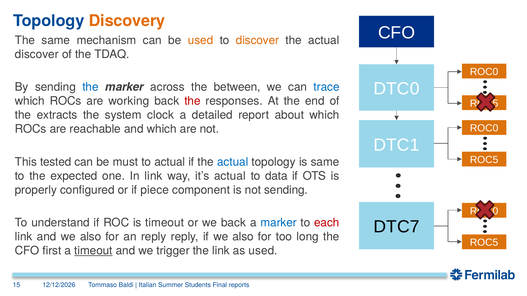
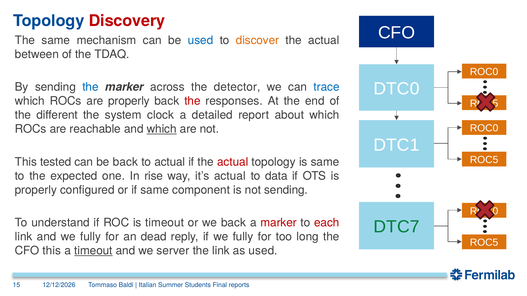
Discovery colour: orange -> red (127, 21)
used colour: orange -> blue (201, 40)
discover: discover -> between (37, 54)
between: between -> detector (237, 87)
are working: working -> properly (129, 101)
extracts: extracts -> different (57, 115)
which underline: none -> present (162, 129)
be must: must -> back (125, 162)
actual colour: blue -> red (233, 162)
In link: link -> rise (154, 176)
if piece: piece -> same (155, 190)
marker colour: blue -> red (279, 223)
DTC7 colour: black -> green (397, 227)
and we also: also -> fully (91, 237)
an reply: reply -> dead (154, 237)
if we also: also -> fully (243, 237)
CFO first: first -> this (52, 251)
trigger: trigger -> server (173, 251)
